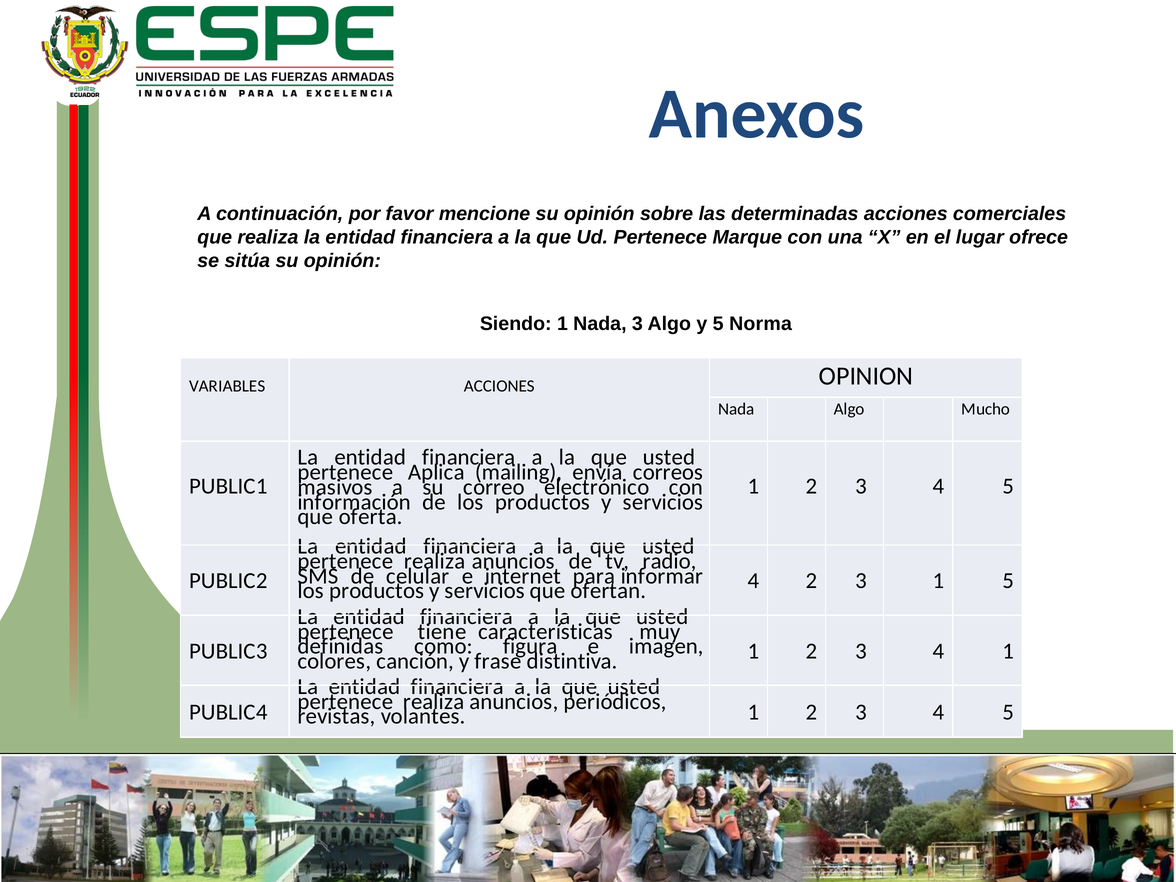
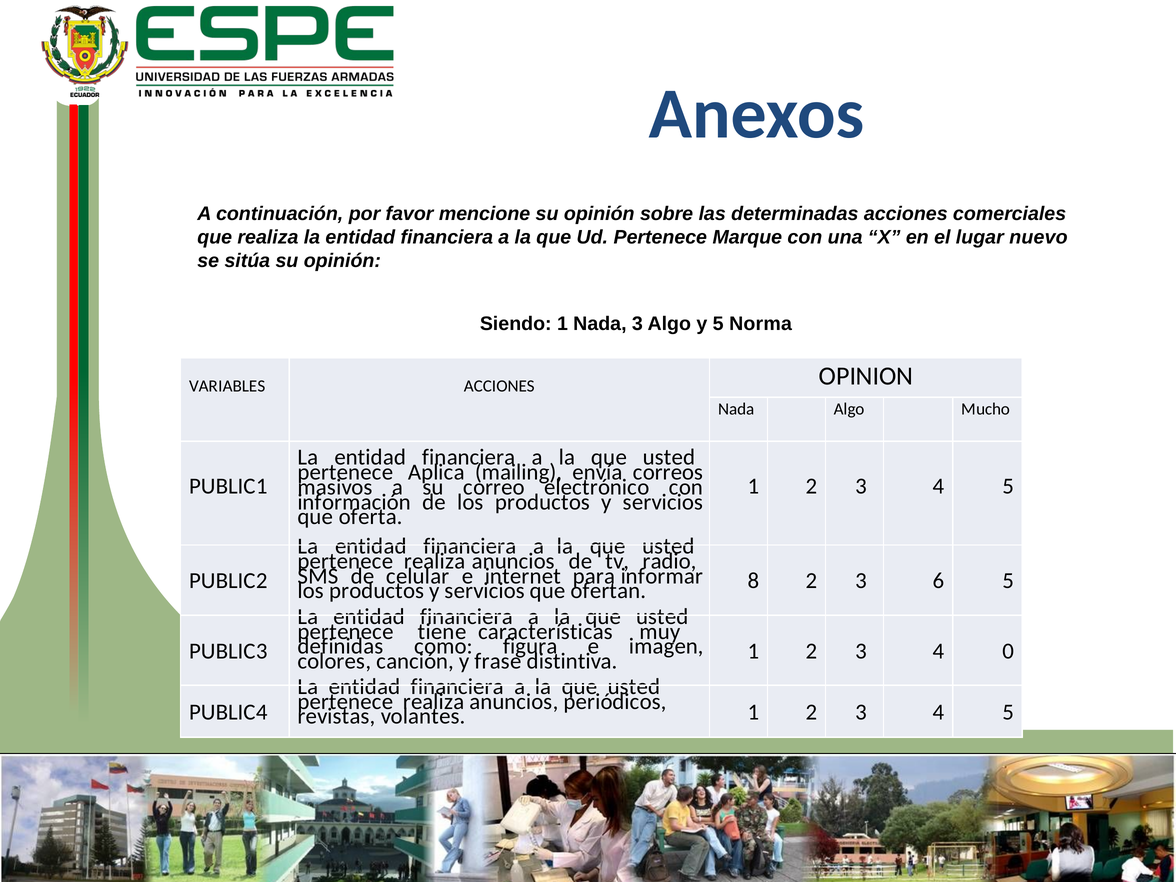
ofrece: ofrece -> nuevo (1038, 237)
4: 4 -> 8 (753, 581)
3 1: 1 -> 6 (938, 581)
4 1: 1 -> 0 (1008, 651)
